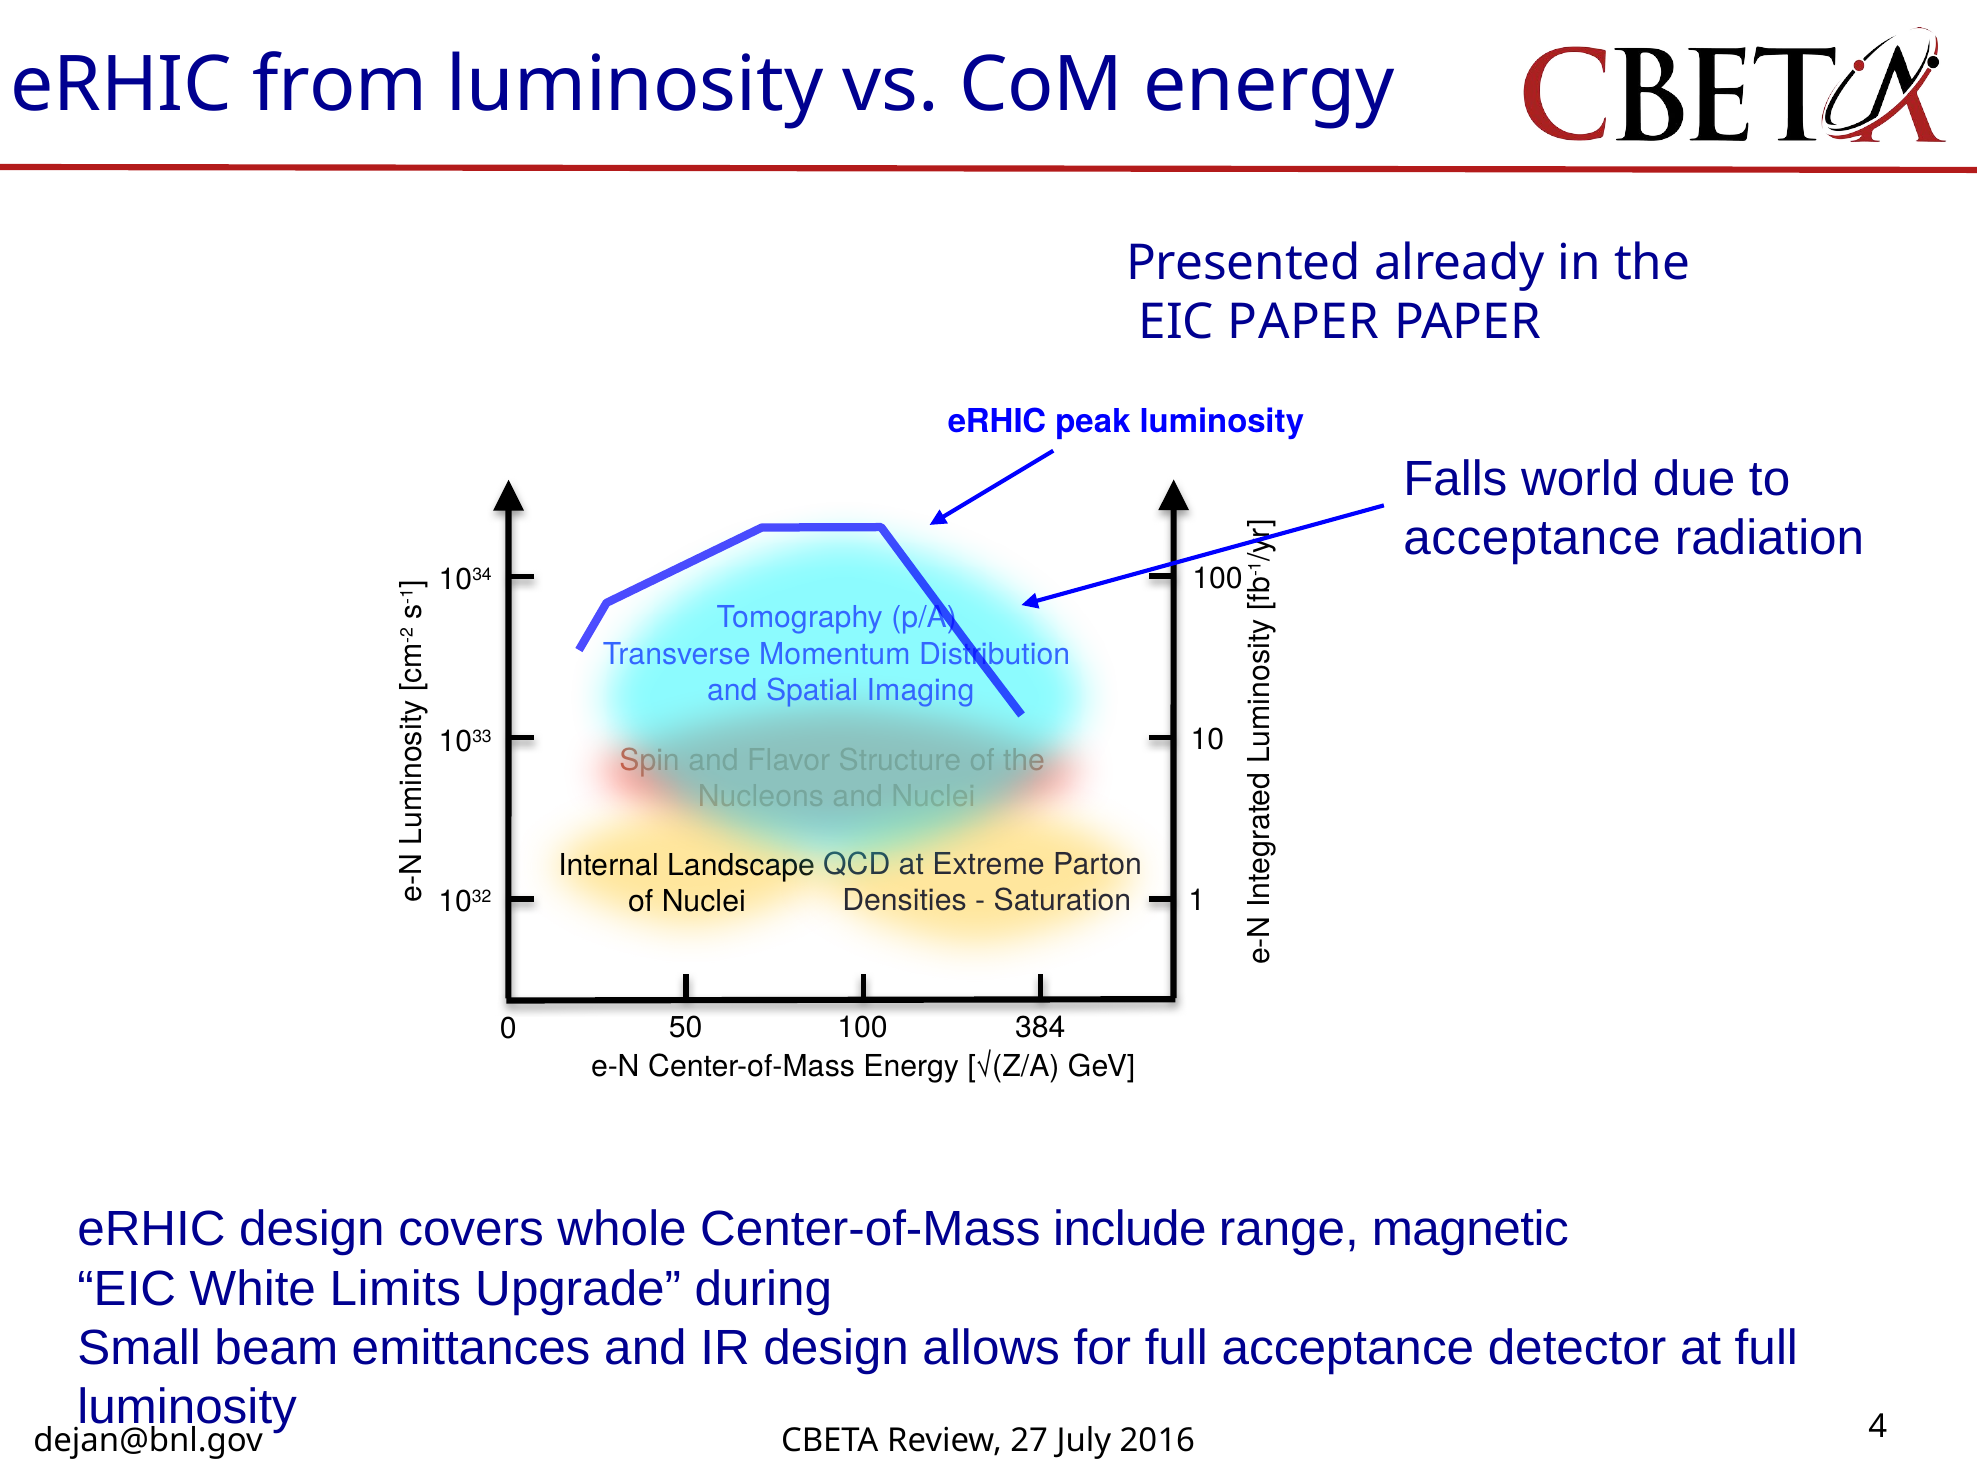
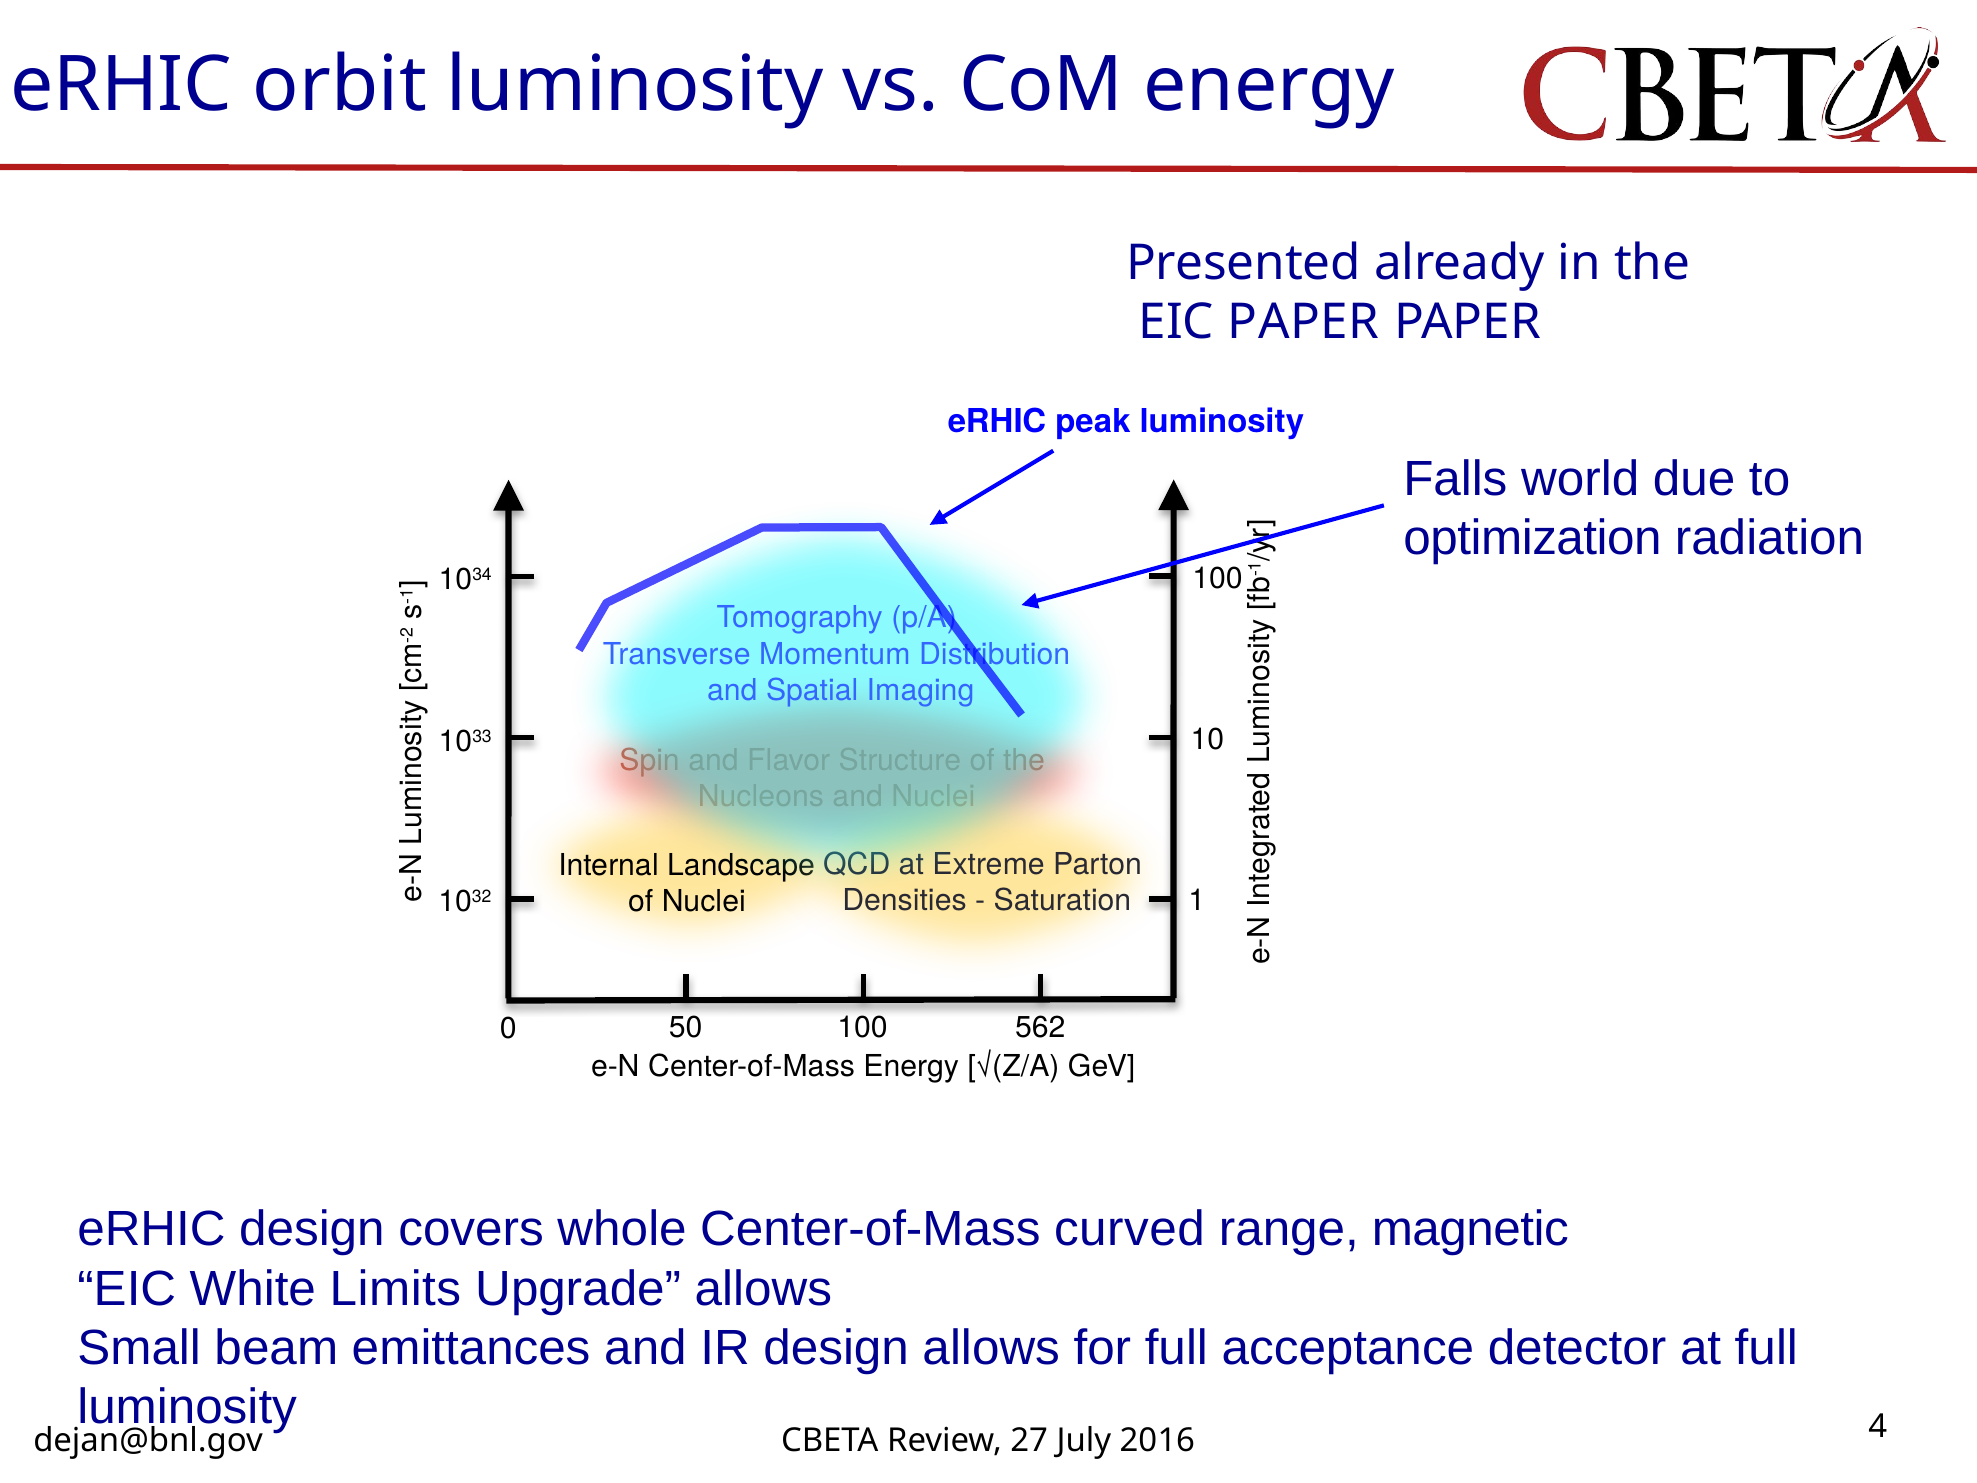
from: from -> orbit (340, 85)
acceptance: acceptance -> optimization (1533, 538)
384: 384 -> 562 (1040, 1027)
include: include -> curved (1129, 1229)
Upgrade during: during -> allows (763, 1289)
